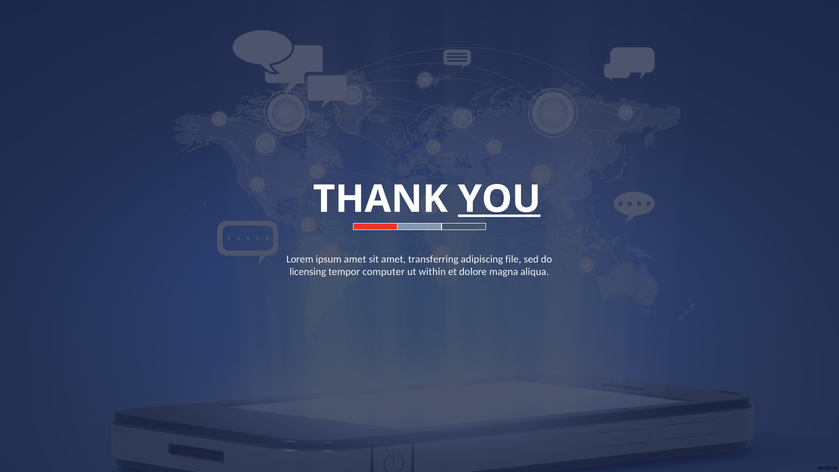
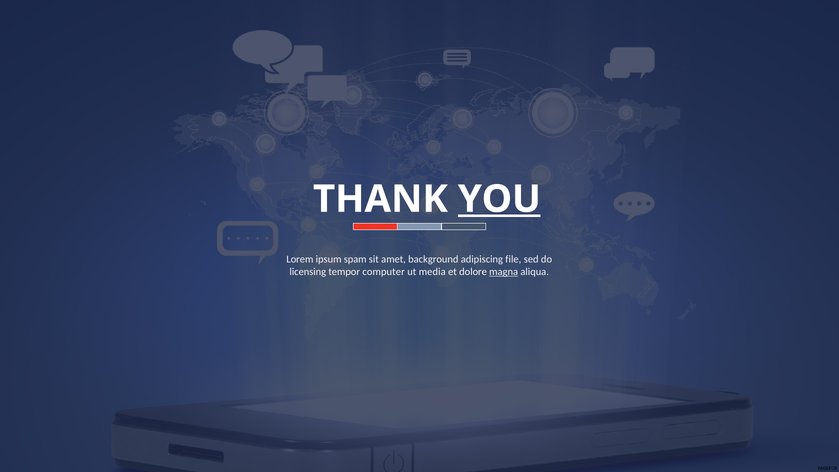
ipsum amet: amet -> spam (355, 259)
transferring: transferring -> background (433, 259)
within: within -> media (432, 272)
magna underline: none -> present (504, 272)
